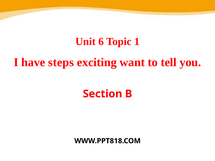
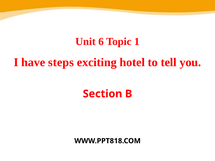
want: want -> hotel (132, 62)
